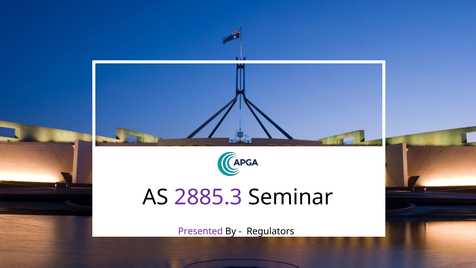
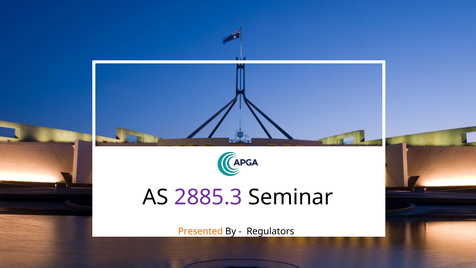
Presented colour: purple -> orange (200, 231)
